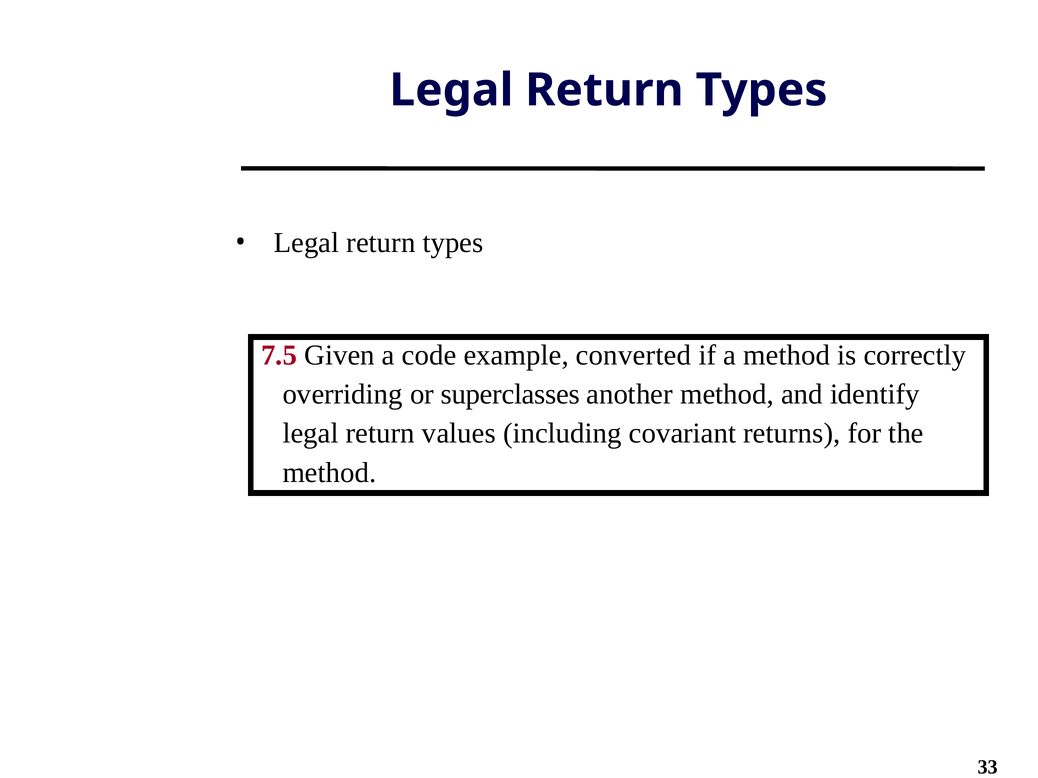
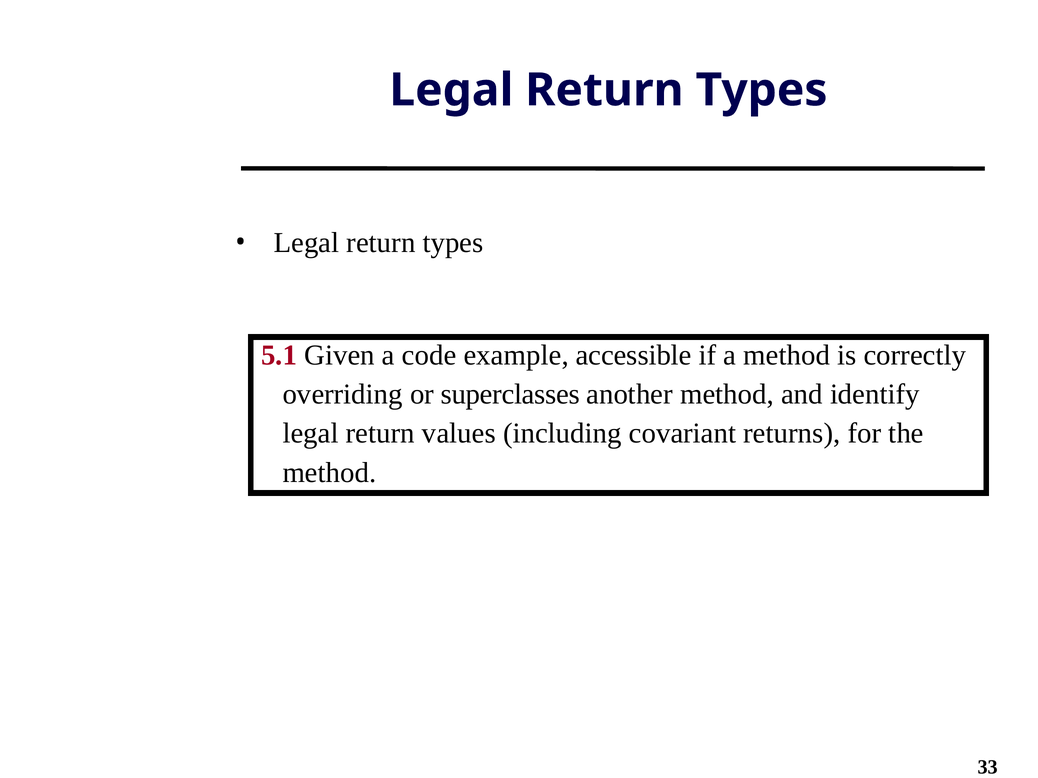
7.5: 7.5 -> 5.1 (279, 355)
converted: converted -> accessible (634, 355)
